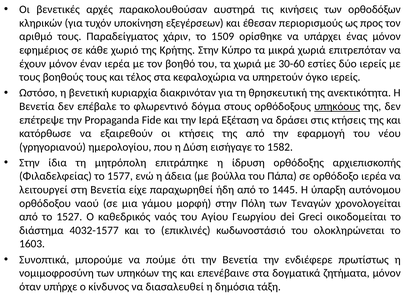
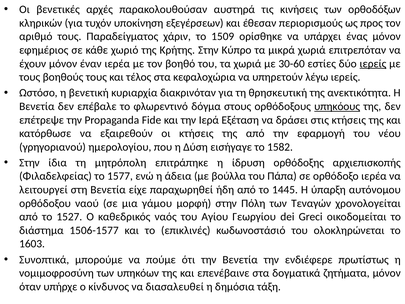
ιερείς underline: none -> present (373, 64)
όγκο: όγκο -> λέγω (317, 77)
4032-1577: 4032-1577 -> 1506-1577 (94, 230)
